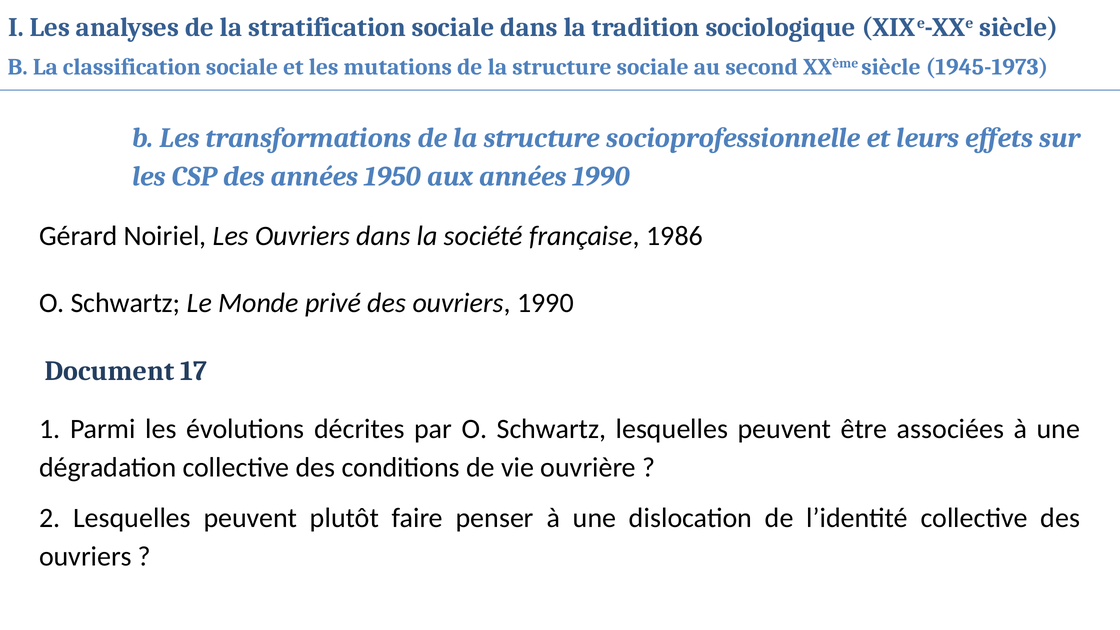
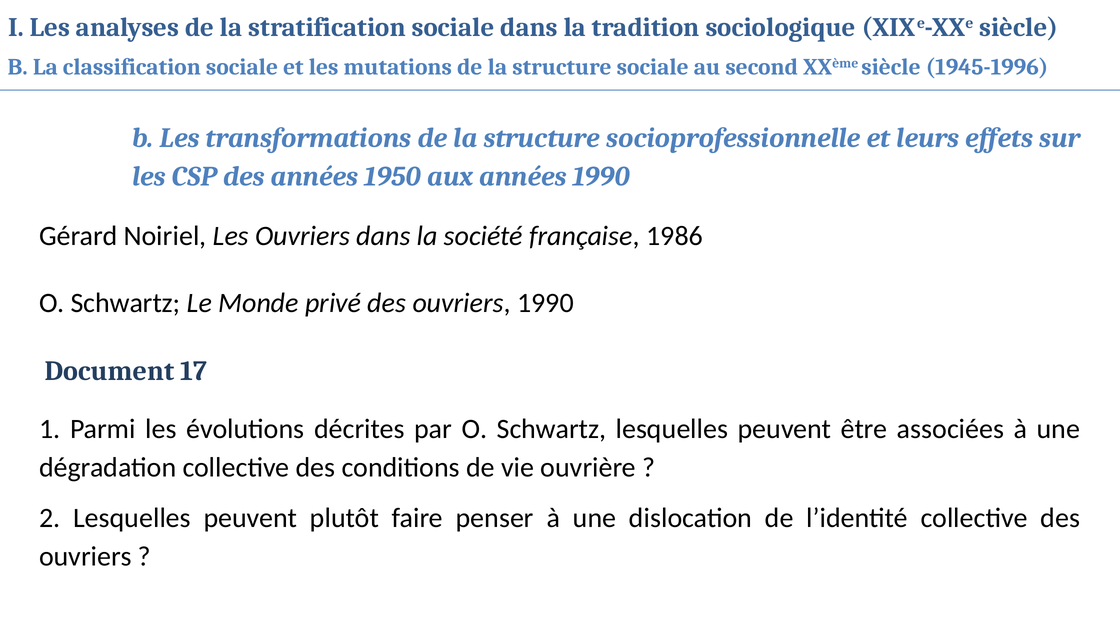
1945-1973: 1945-1973 -> 1945-1996 (987, 67)
